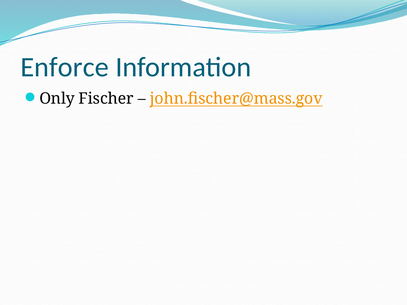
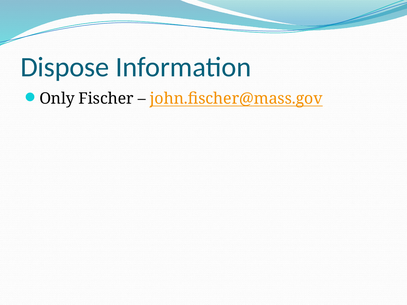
Enforce: Enforce -> Dispose (65, 67)
